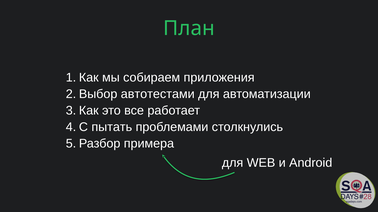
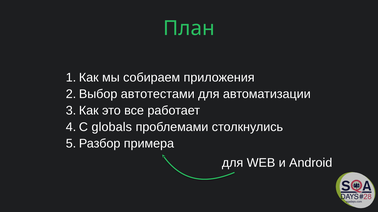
пытать: пытать -> globals (112, 127)
